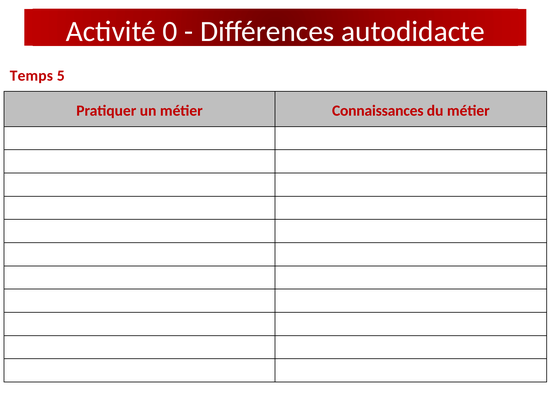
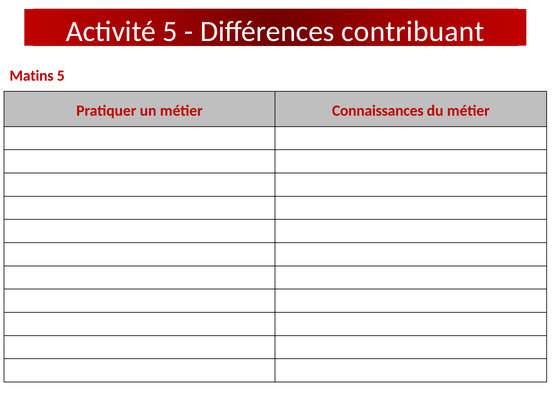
Activité 0: 0 -> 5 (170, 31)
autodidacte: autodidacte -> contribuant (413, 31)
Temps: Temps -> Matins (32, 76)
